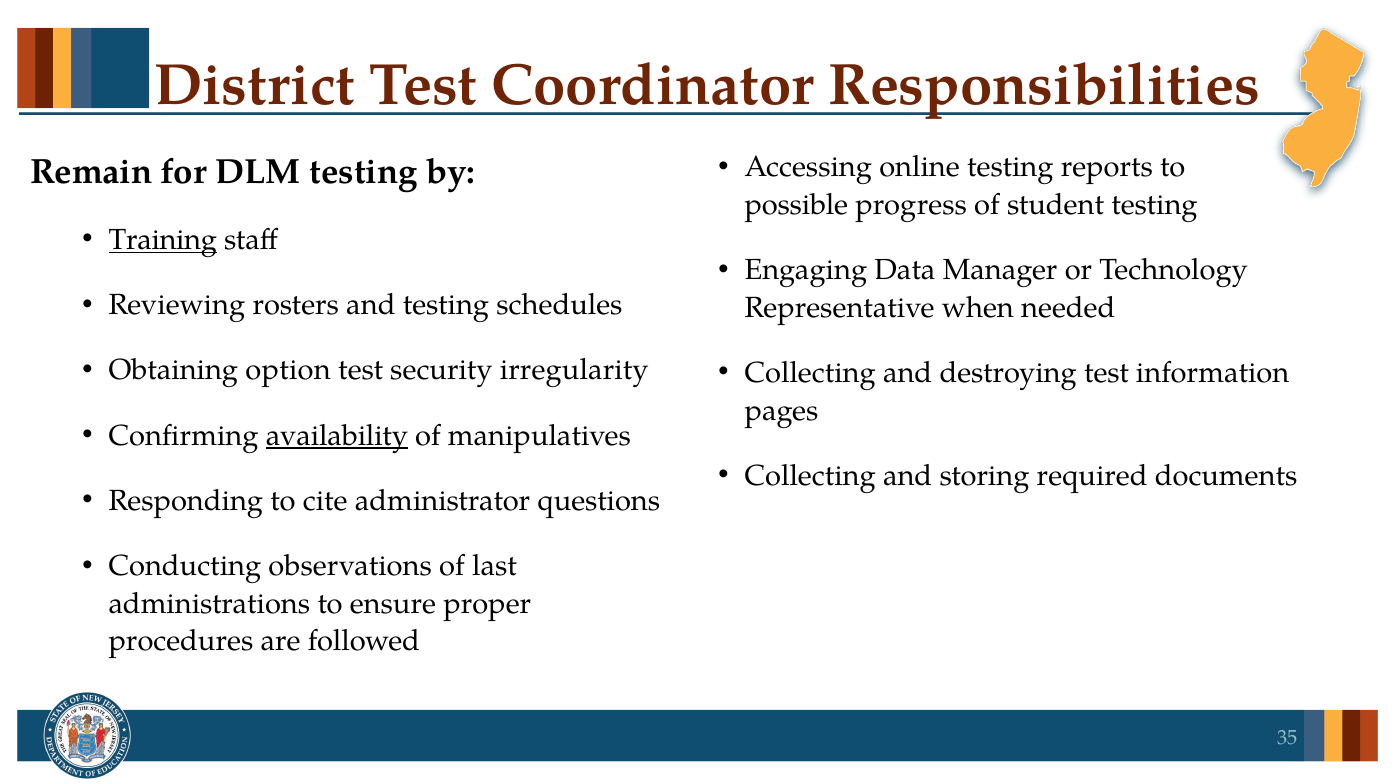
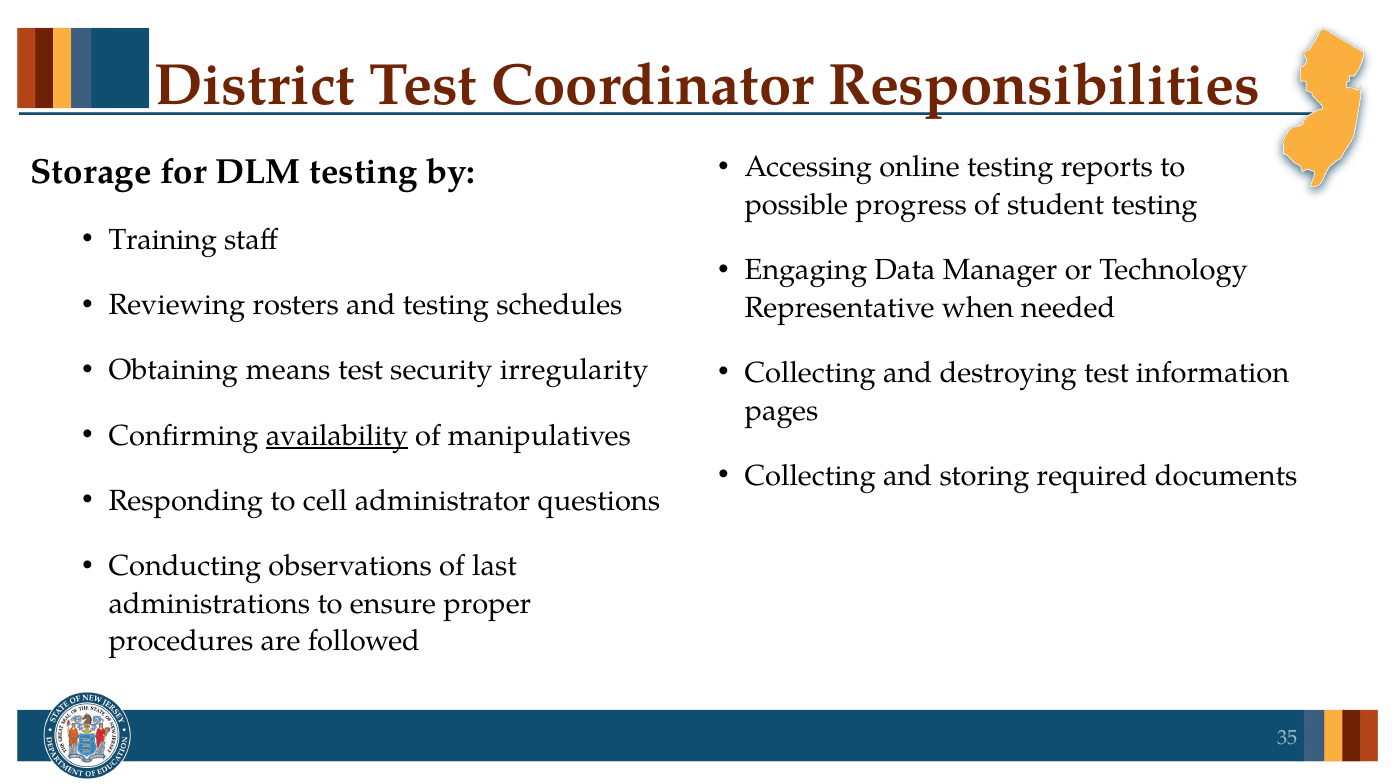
Remain: Remain -> Storage (91, 172)
Training underline: present -> none (163, 240)
option: option -> means (288, 371)
cite: cite -> cell (325, 501)
